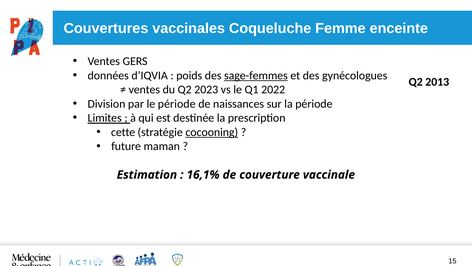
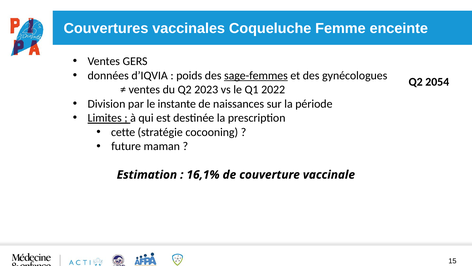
2013: 2013 -> 2054 (437, 82)
le période: période -> instante (177, 104)
cocooning underline: present -> none (212, 132)
